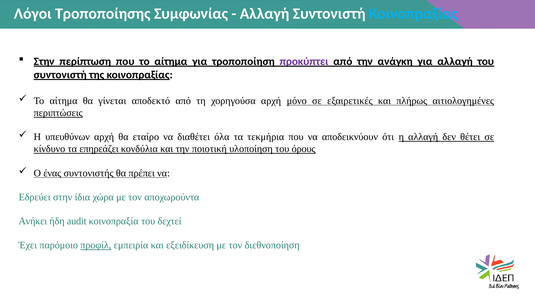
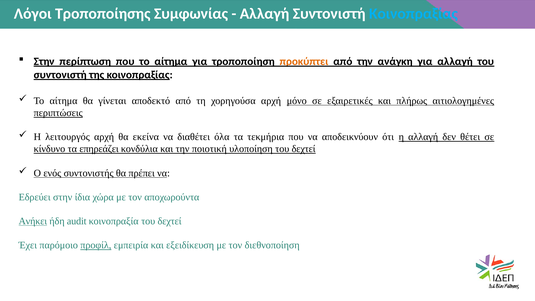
προκύπτει colour: purple -> orange (304, 61)
υπευθύνων: υπευθύνων -> λειτουργός (67, 137)
εταίρο: εταίρο -> εκείνα (146, 137)
υλοποίηση του όρους: όρους -> δεχτεί (304, 149)
ένας: ένας -> ενός (52, 173)
Ανήκει underline: none -> present (33, 221)
